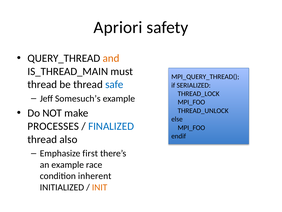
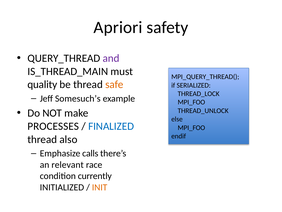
and colour: orange -> purple (111, 58)
thread: thread -> quality (42, 84)
safe colour: blue -> orange (114, 84)
first: first -> calls (90, 153)
an example: example -> relevant (68, 164)
inherent: inherent -> currently (95, 176)
